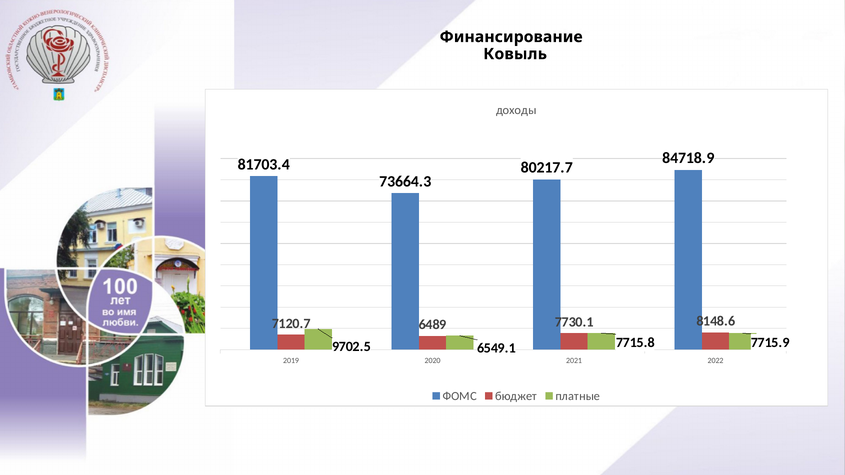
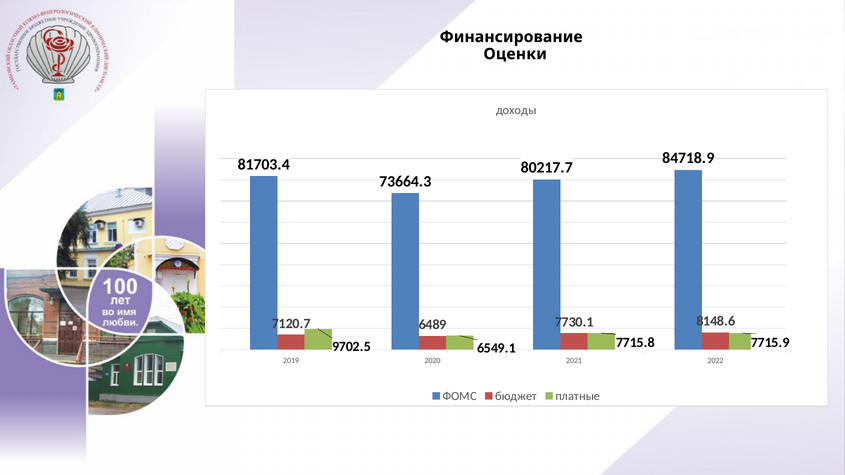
Ковыль: Ковыль -> Оценки (515, 54)
